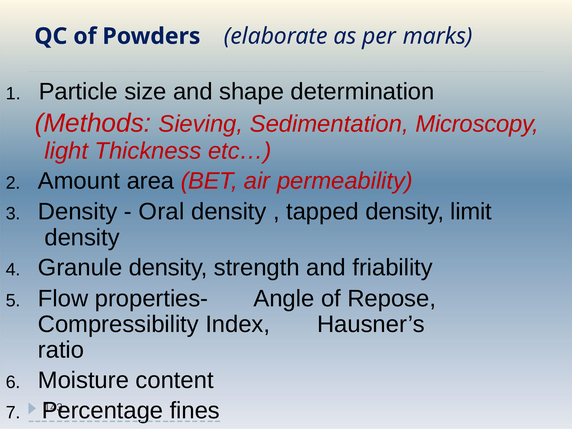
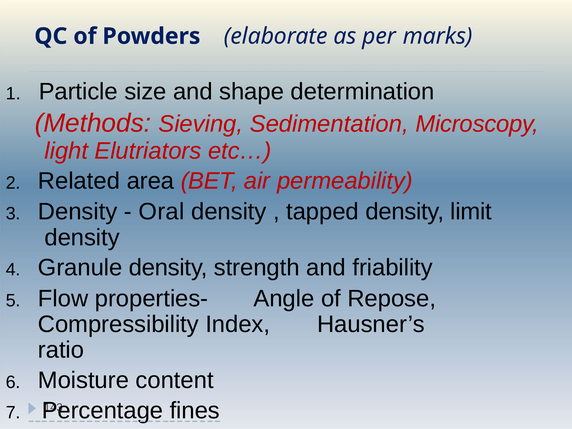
Thickness: Thickness -> Elutriators (148, 151)
Amount: Amount -> Related (79, 181)
